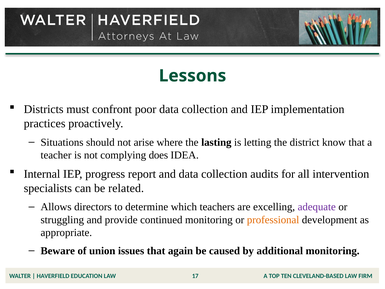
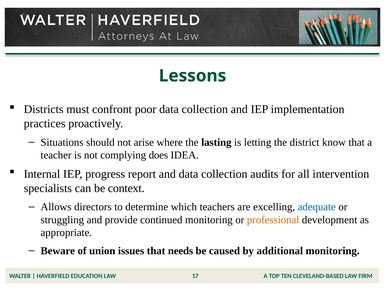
related: related -> context (126, 188)
adequate colour: purple -> blue (317, 207)
again: again -> needs (181, 251)
